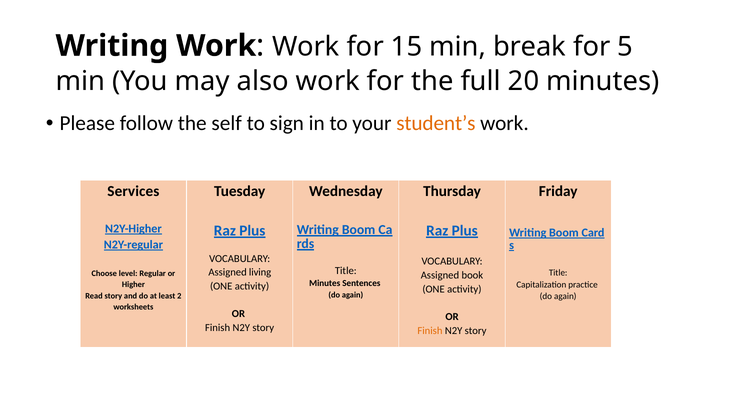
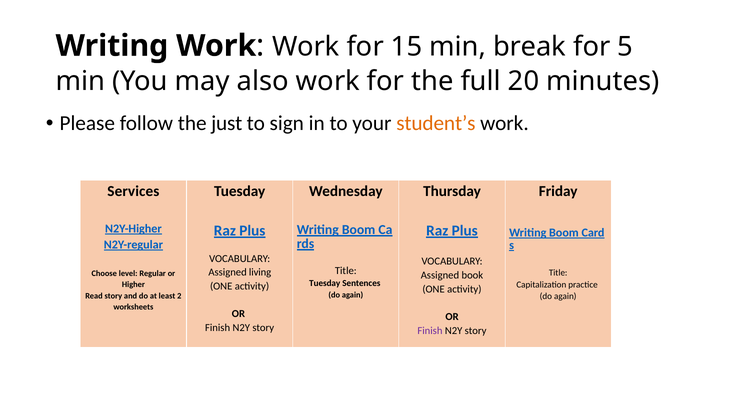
self: self -> just (227, 123)
Minutes: Minutes -> Tuesday (325, 283)
Finish colour: orange -> purple (430, 331)
